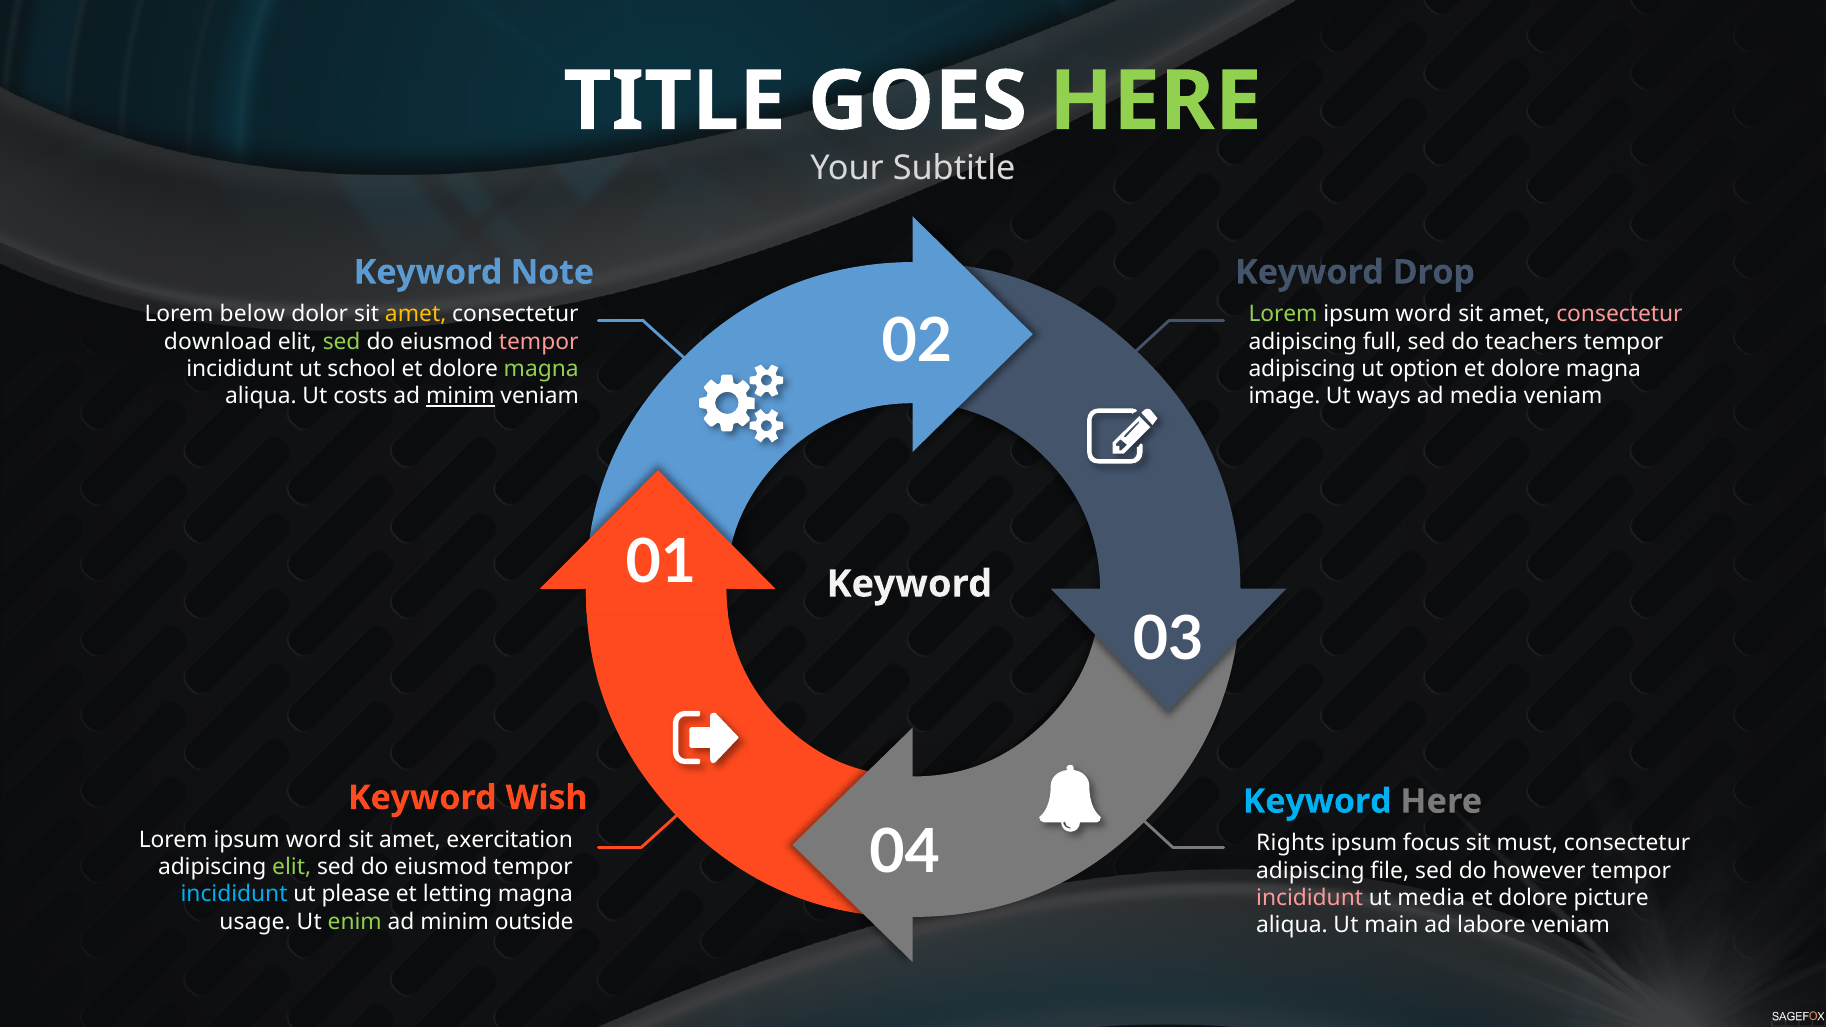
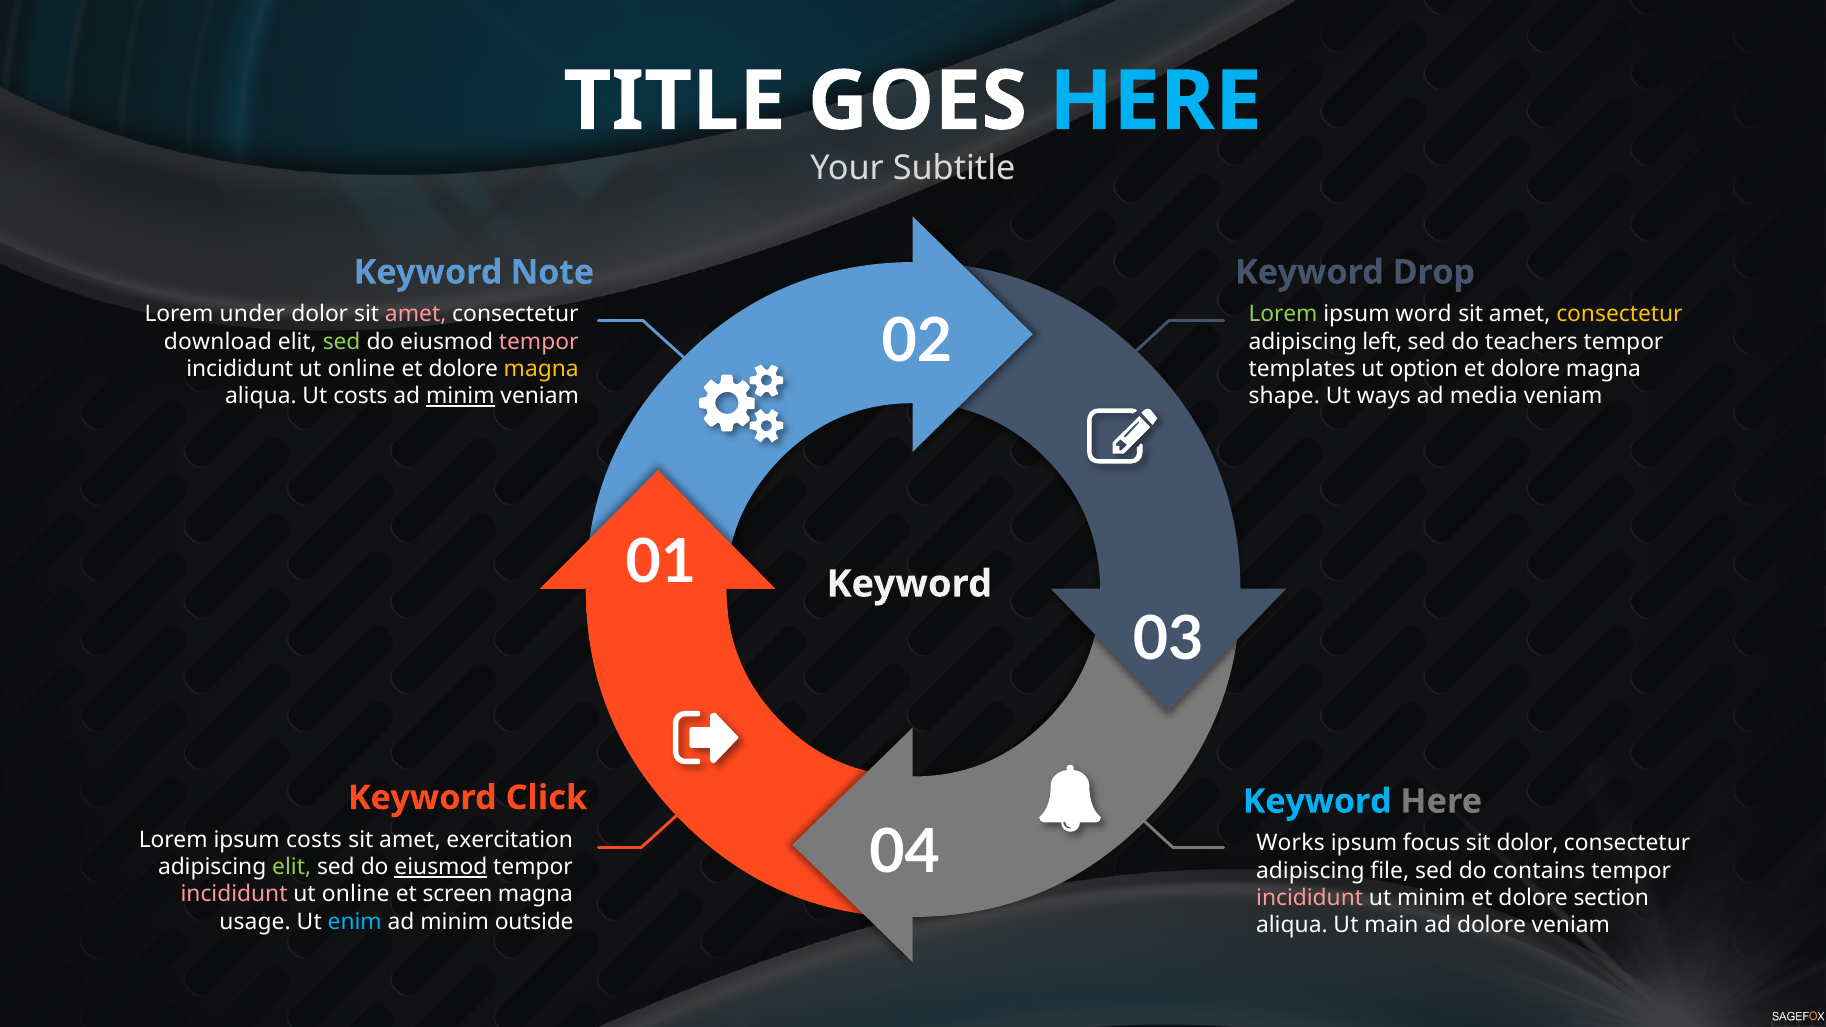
HERE colour: light green -> light blue (1155, 101)
below: below -> under (252, 314)
amet colour: yellow -> pink (416, 314)
consectetur colour: pink -> yellow (1619, 314)
full: full -> left (1382, 342)
school: school -> online (361, 369)
magna colour: light green -> yellow (541, 369)
adipiscing: adipiscing -> templates (1302, 369)
image: image -> shape (1284, 396)
Wish: Wish -> Click (546, 798)
word: word -> costs (314, 840)
Rights: Rights -> Works (1290, 843)
sit must: must -> dolor (1527, 843)
eiusmod underline: none -> present (441, 867)
however: however -> contains (1539, 871)
incididunt colour: light blue -> pink (234, 895)
please: please -> online (356, 895)
letting: letting -> screen (458, 895)
ut media: media -> minim (1431, 898)
picture: picture -> section (1611, 898)
enim colour: light green -> light blue (355, 922)
ad labore: labore -> dolore (1492, 926)
